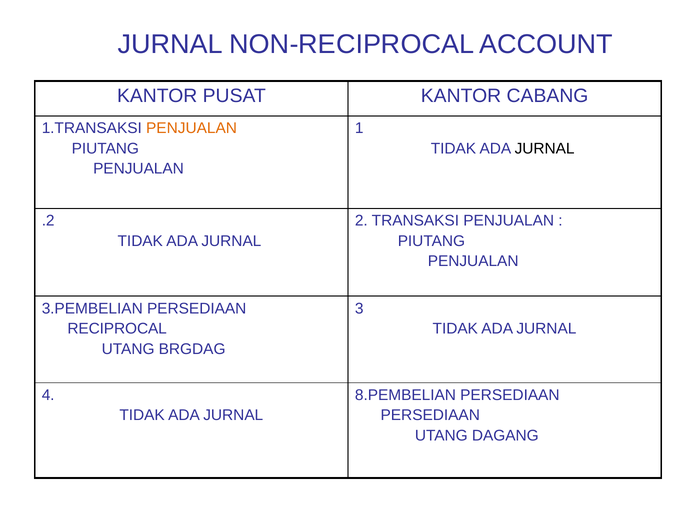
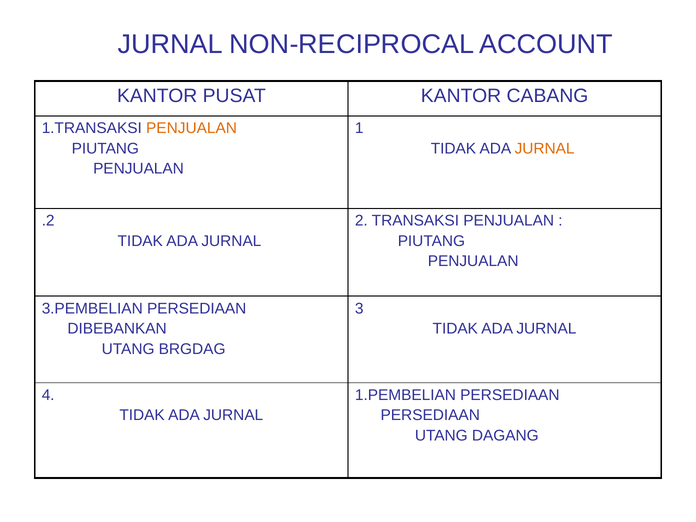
JURNAL colour: black -> orange (545, 149)
RECIPROCAL: RECIPROCAL -> DIBEBANKAN (117, 329)
8.PEMBELIAN: 8.PEMBELIAN -> 1.PEMBELIAN (405, 395)
